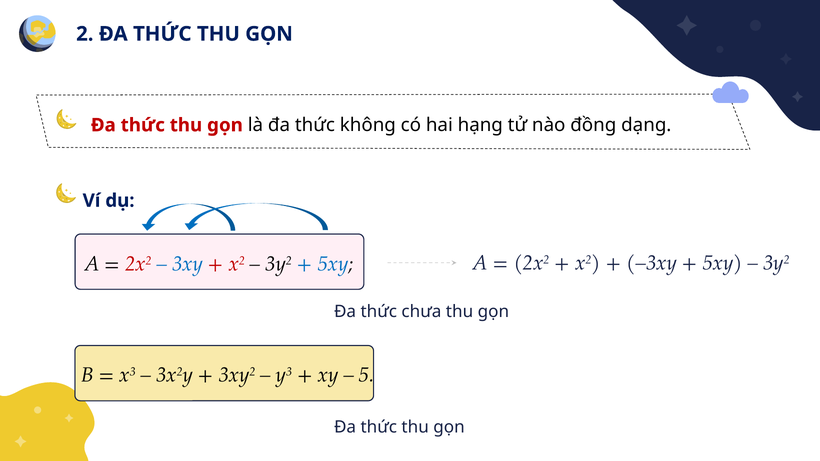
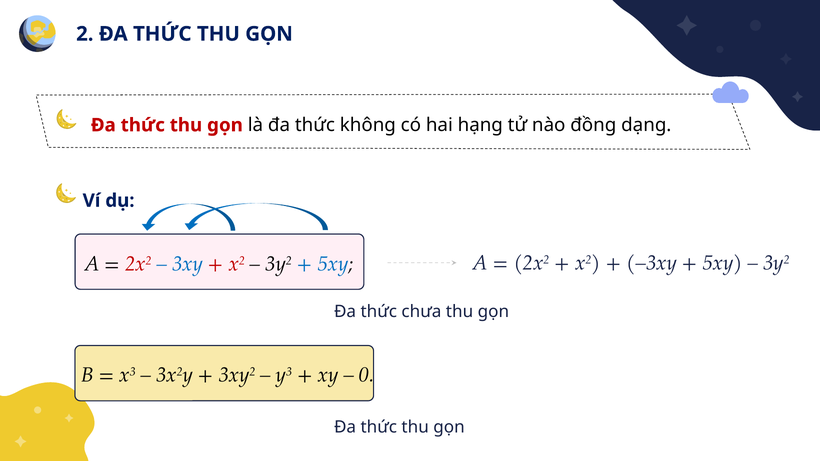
5: 5 -> 0 (367, 375)
